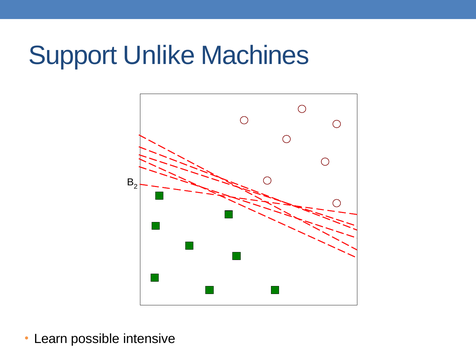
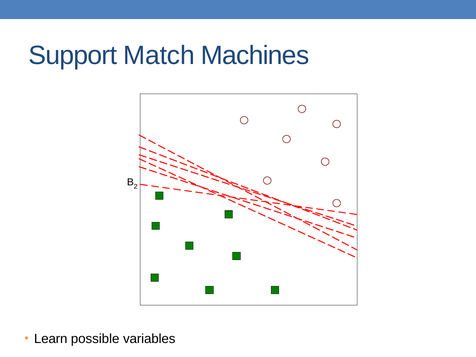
Unlike: Unlike -> Match (159, 55)
intensive: intensive -> variables (149, 339)
